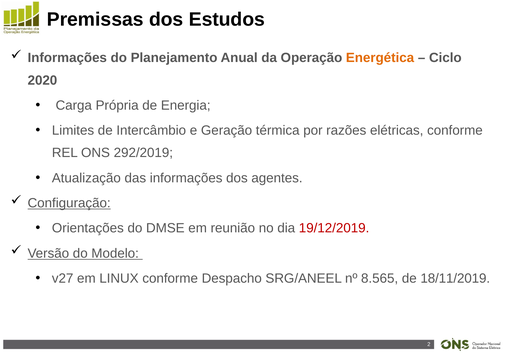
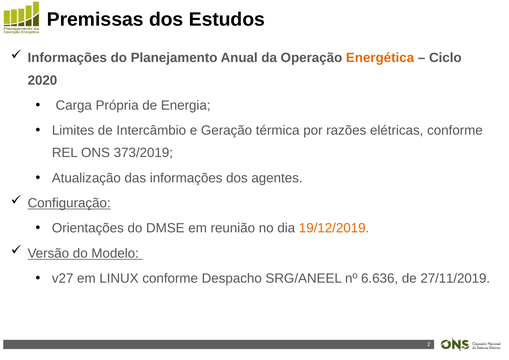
292/2019: 292/2019 -> 373/2019 (143, 153)
19/12/2019 colour: red -> orange (334, 228)
8.565: 8.565 -> 6.636 (380, 278)
18/11/2019: 18/11/2019 -> 27/11/2019 (455, 278)
